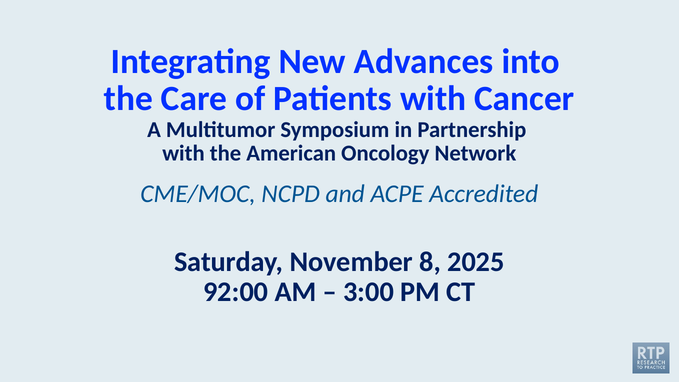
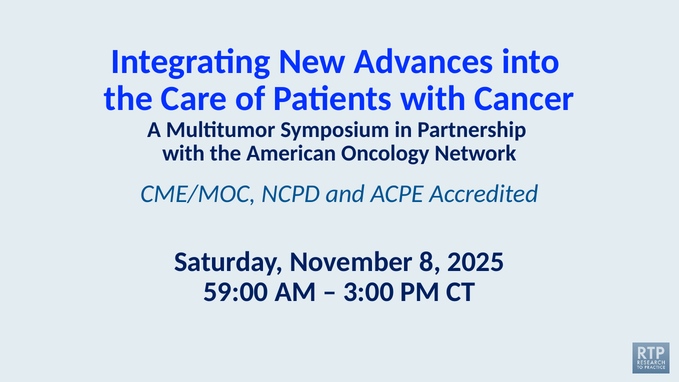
92:00: 92:00 -> 59:00 (236, 292)
